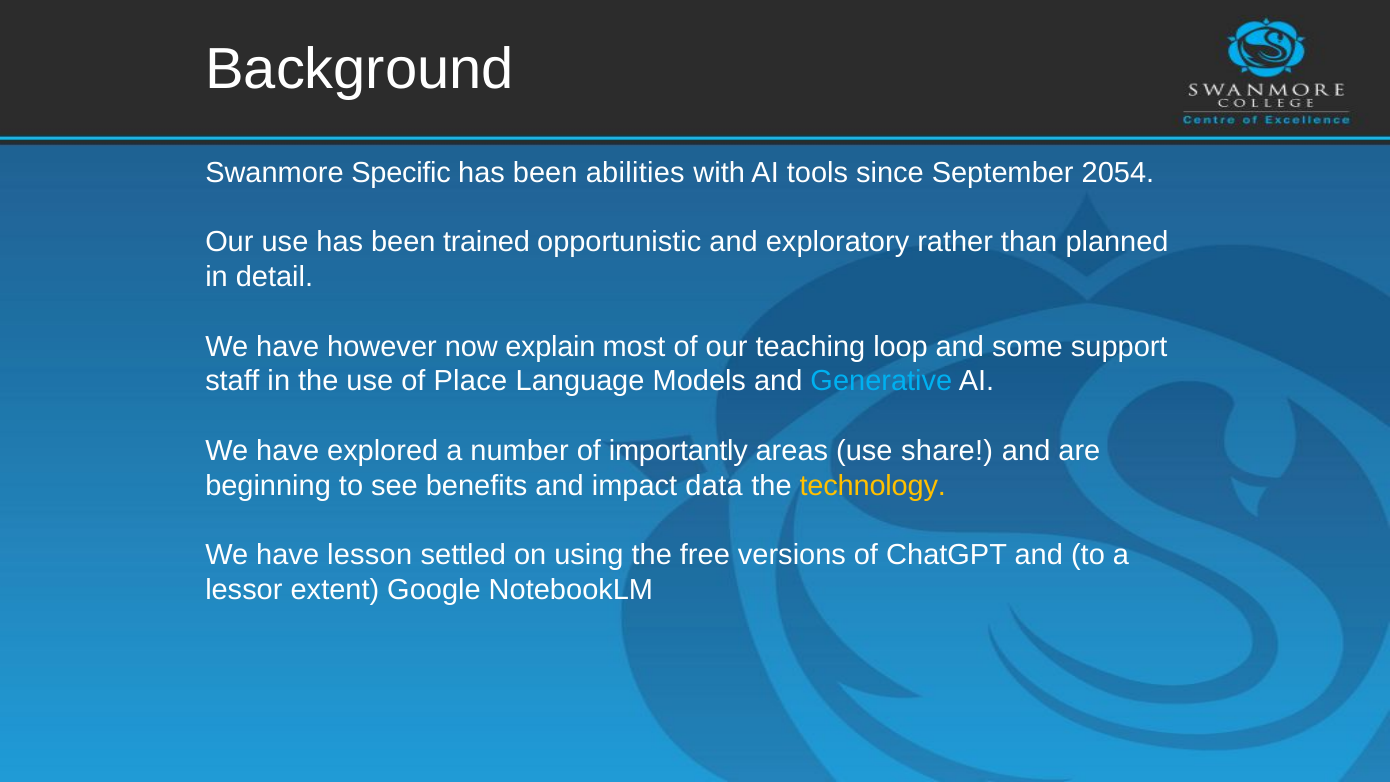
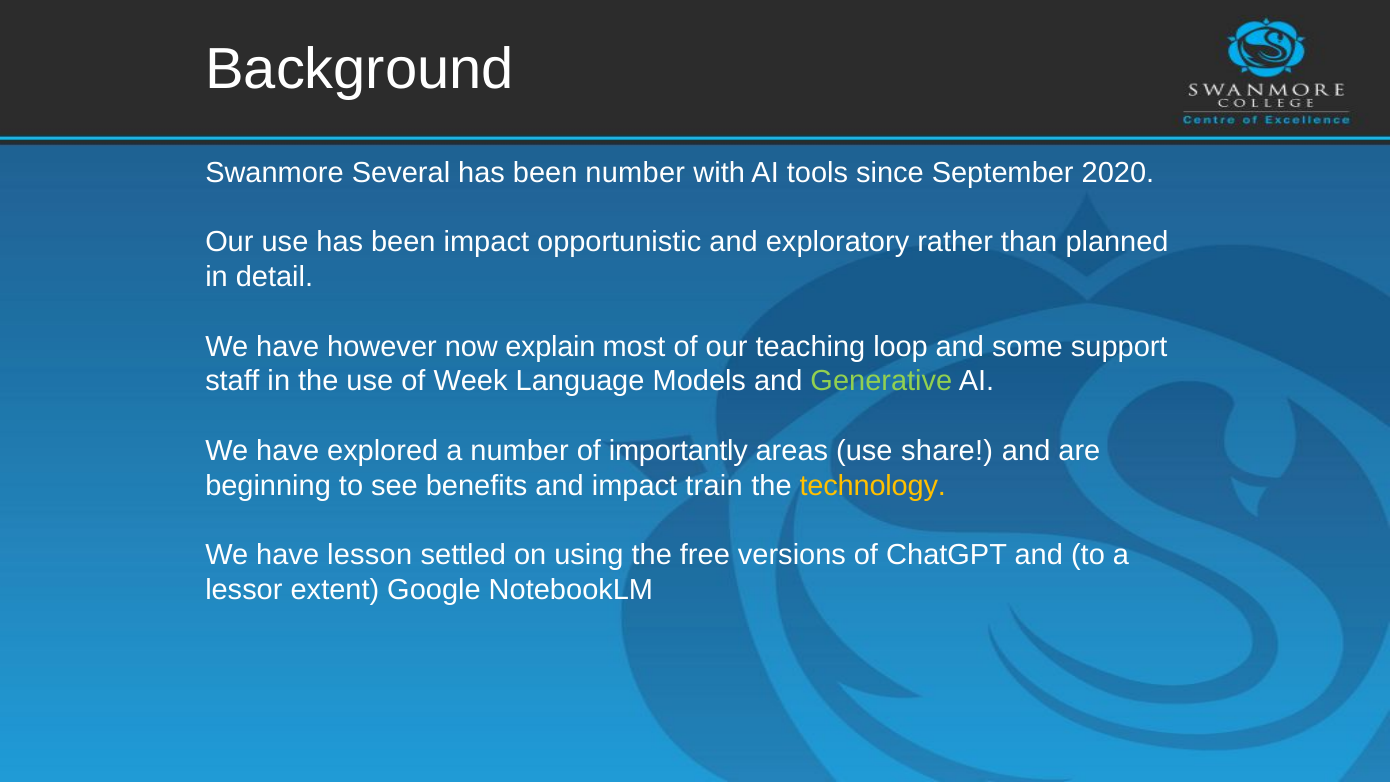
Specific: Specific -> Several (401, 173)
been abilities: abilities -> number (635, 173)
2054: 2054 -> 2020 (1118, 173)
been trained: trained -> impact (486, 242)
Place: Place -> Week (471, 381)
Generative colour: light blue -> light green (881, 381)
data: data -> train (714, 486)
